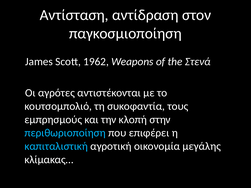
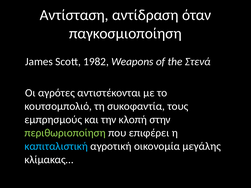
στον: στον -> όταν (197, 15)
1962: 1962 -> 1982 (96, 62)
περιθωριοποίηση colour: light blue -> light green (65, 133)
